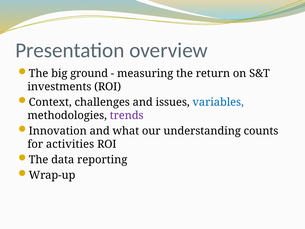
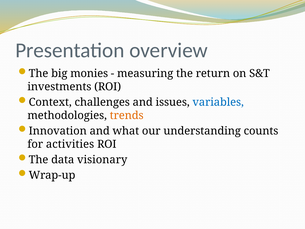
ground: ground -> monies (89, 73)
trends colour: purple -> orange (127, 115)
reporting: reporting -> visionary (102, 160)
